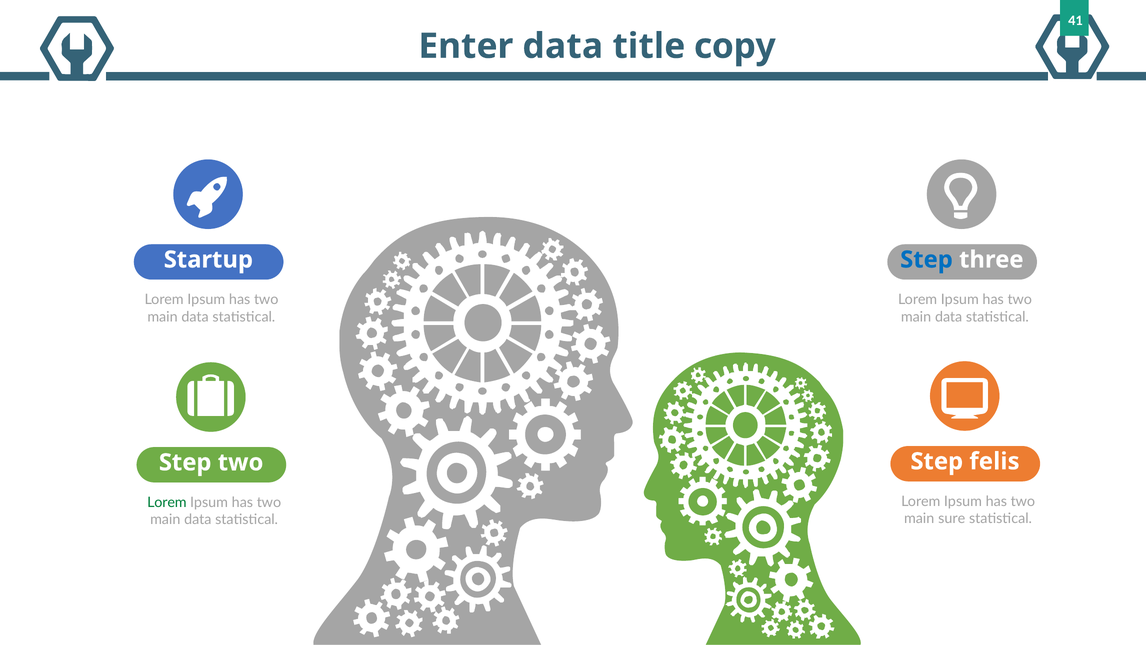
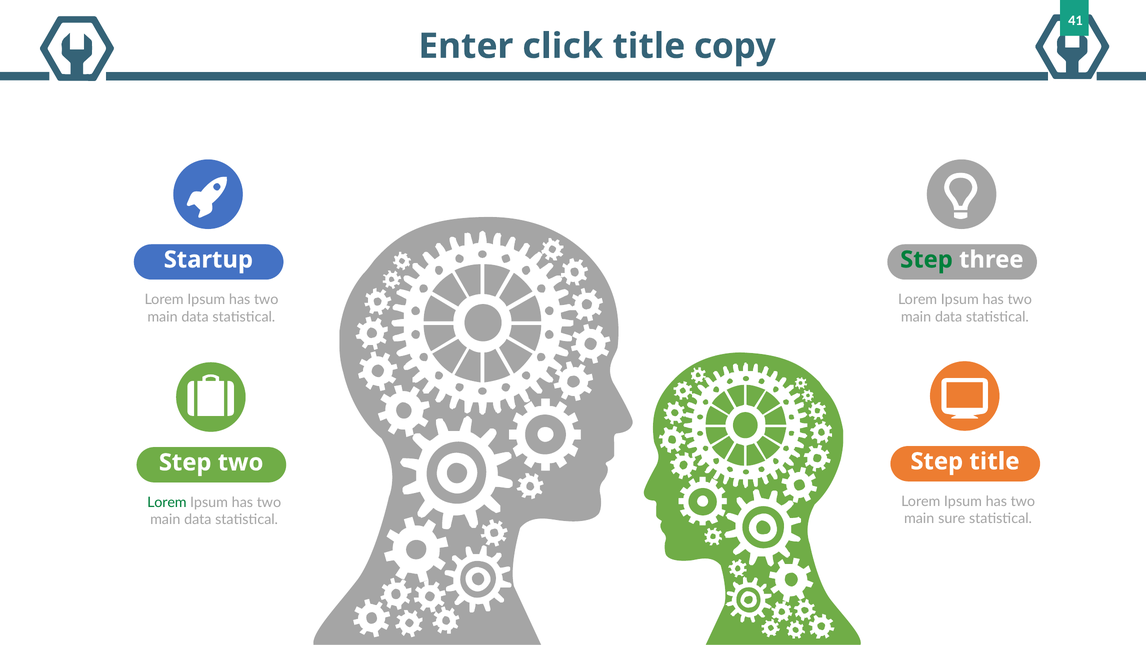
Enter data: data -> click (563, 46)
Step colour: blue -> green (927, 260)
Step felis: felis -> title (994, 461)
